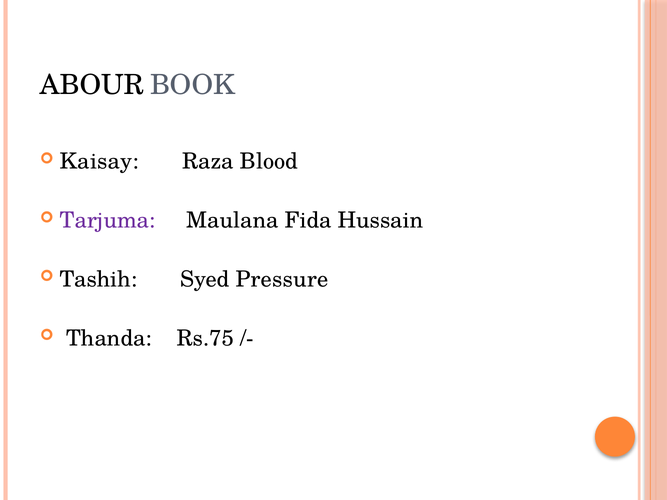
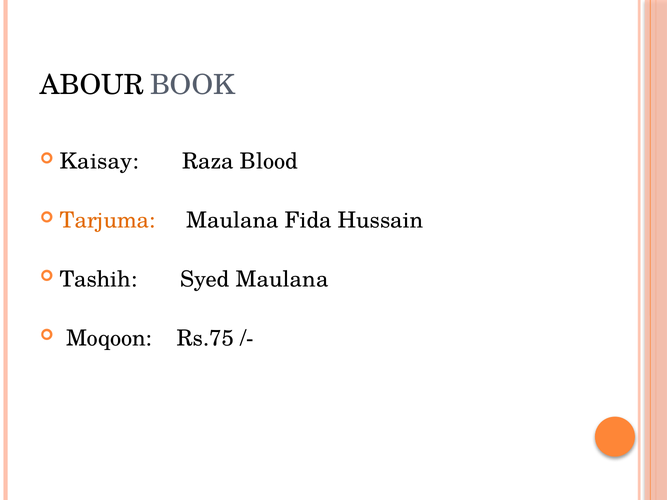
Tarjuma colour: purple -> orange (108, 221)
Syed Pressure: Pressure -> Maulana (282, 279)
Thanda: Thanda -> Moqoon (109, 338)
